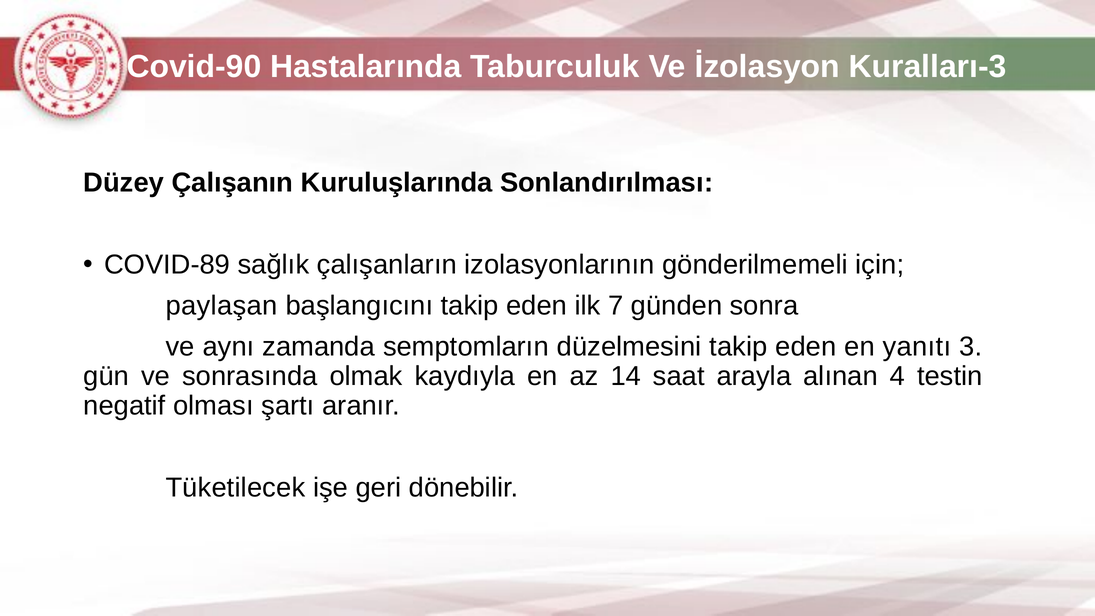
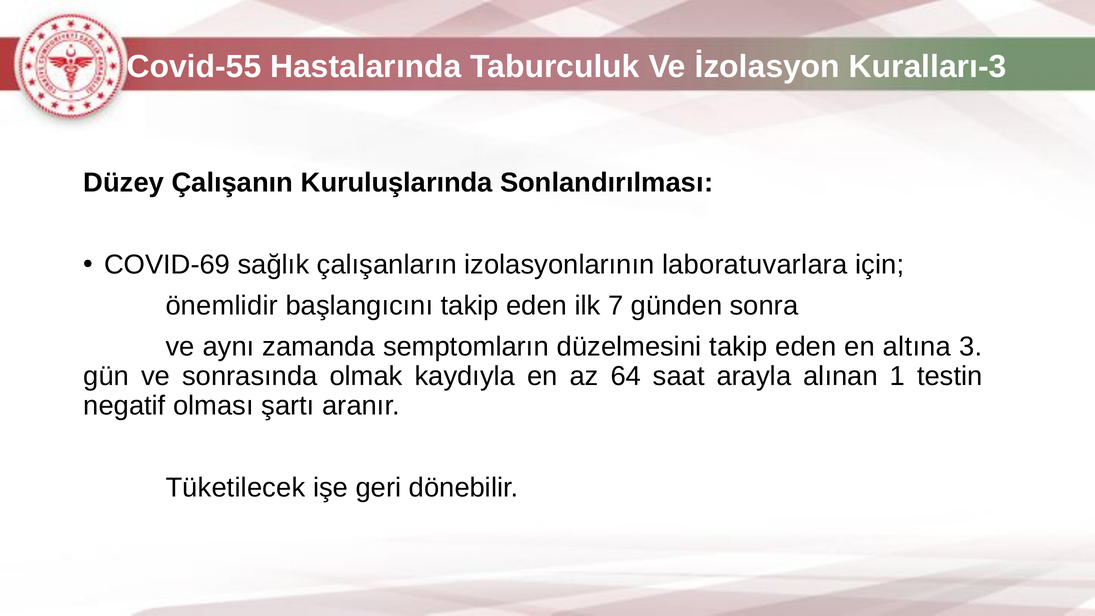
Covid-90: Covid-90 -> Covid-55 (194, 67)
COVID-89: COVID-89 -> COVID-69 (167, 265)
gönderilmemeli: gönderilmemeli -> laboratuvarlara (755, 265)
paylaşan: paylaşan -> önemlidir (222, 306)
yanıtı: yanıtı -> altına (917, 347)
14: 14 -> 64 (626, 376)
4: 4 -> 1 (897, 376)
